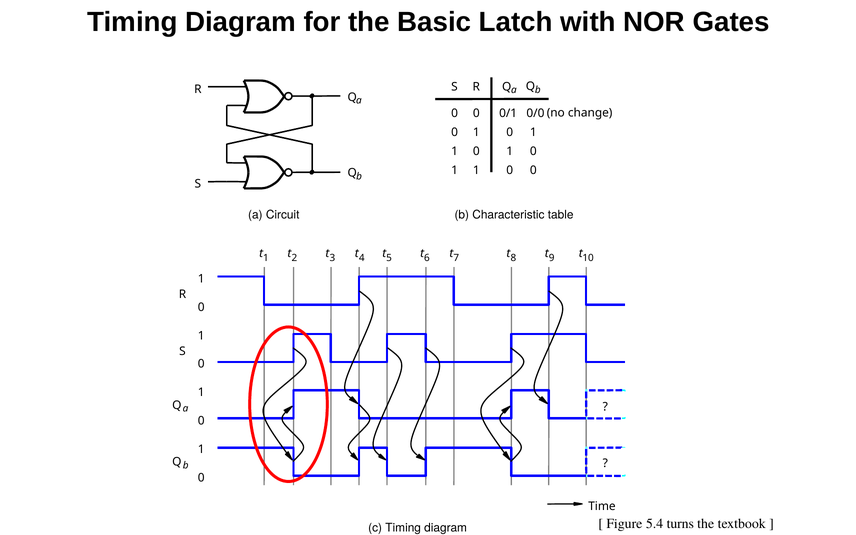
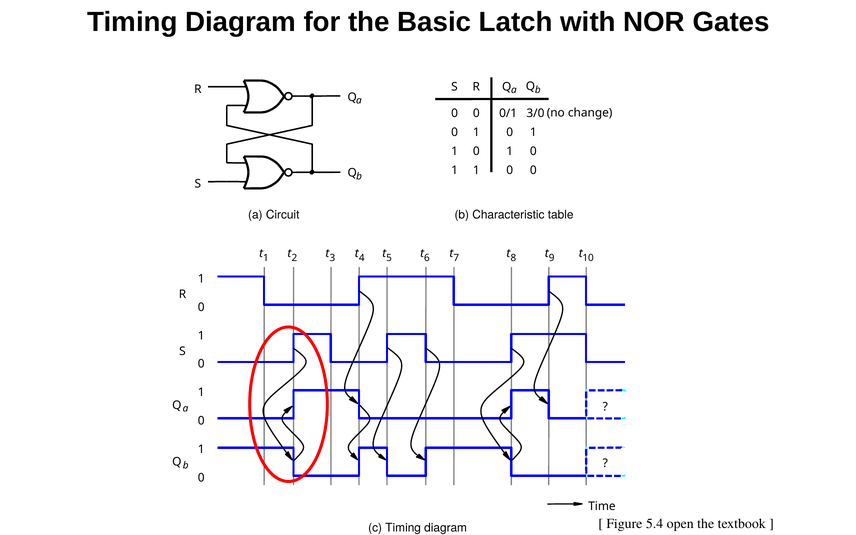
0/0: 0/0 -> 3/0 (535, 113)
turns: turns -> open (680, 524)
